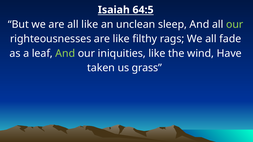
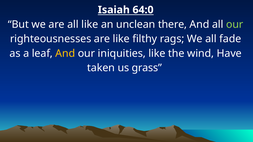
64:5: 64:5 -> 64:0 (143, 10)
sleep: sleep -> there (173, 24)
And colour: light green -> yellow (65, 53)
